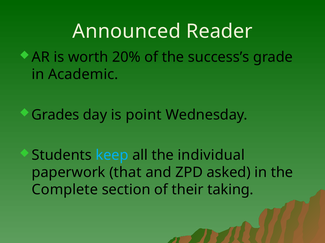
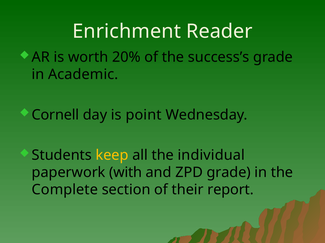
Announced: Announced -> Enrichment (127, 32)
Grades: Grades -> Cornell (55, 115)
keep colour: light blue -> yellow (112, 156)
that: that -> with (126, 173)
ZPD asked: asked -> grade (229, 173)
taking: taking -> report (231, 190)
